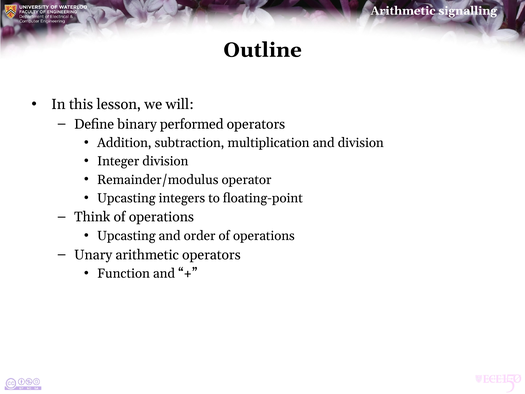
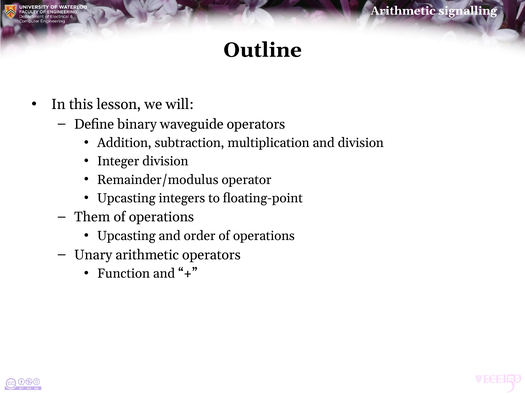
performed: performed -> waveguide (192, 124)
Think: Think -> Them (92, 217)
